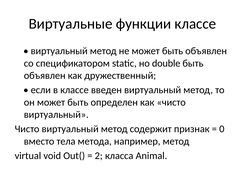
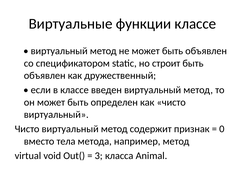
double: double -> строит (166, 63)
2: 2 -> 3 (99, 155)
